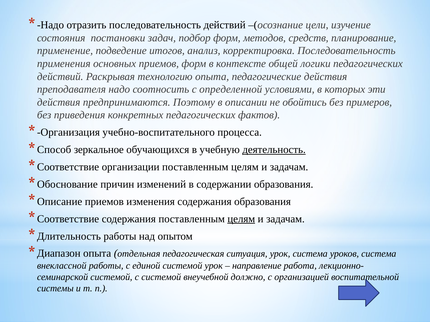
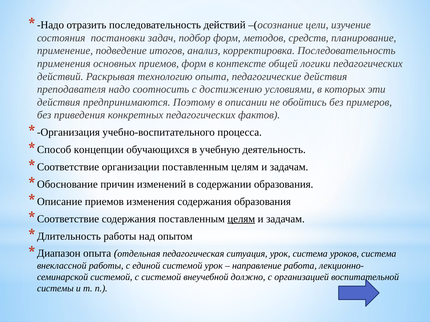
определенной: определенной -> достижению (231, 89)
зеркальное: зеркальное -> концепции (99, 150)
деятельность underline: present -> none (274, 150)
